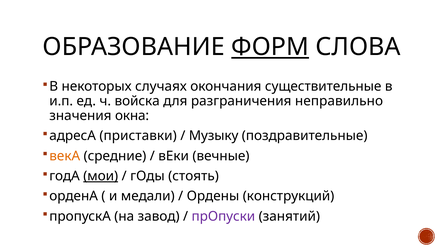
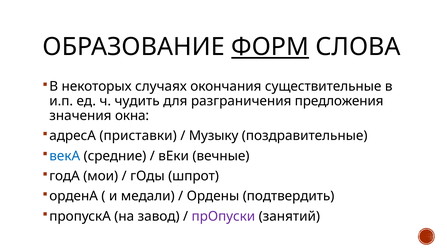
войска: войска -> чудить (137, 101)
неправильно: неправильно -> предложения (339, 101)
векА colour: orange -> blue (65, 156)
мои underline: present -> none (101, 176)
стоять: стоять -> шпрот (194, 176)
конструкций: конструкций -> подтвердить (289, 197)
